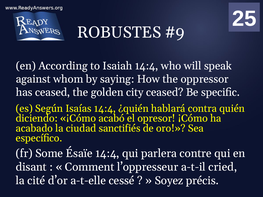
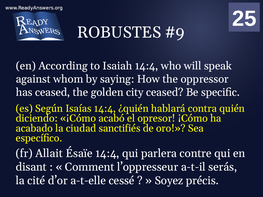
Some: Some -> Allait (49, 154)
cried: cried -> serás (223, 167)
